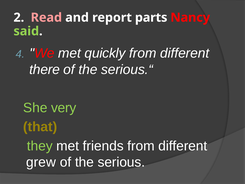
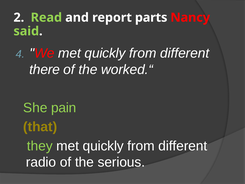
Read colour: pink -> light green (46, 18)
serious.“: serious.“ -> worked.“ (127, 70)
very: very -> pain (64, 108)
friends: friends -> quickly (103, 146)
grew: grew -> radio (41, 162)
